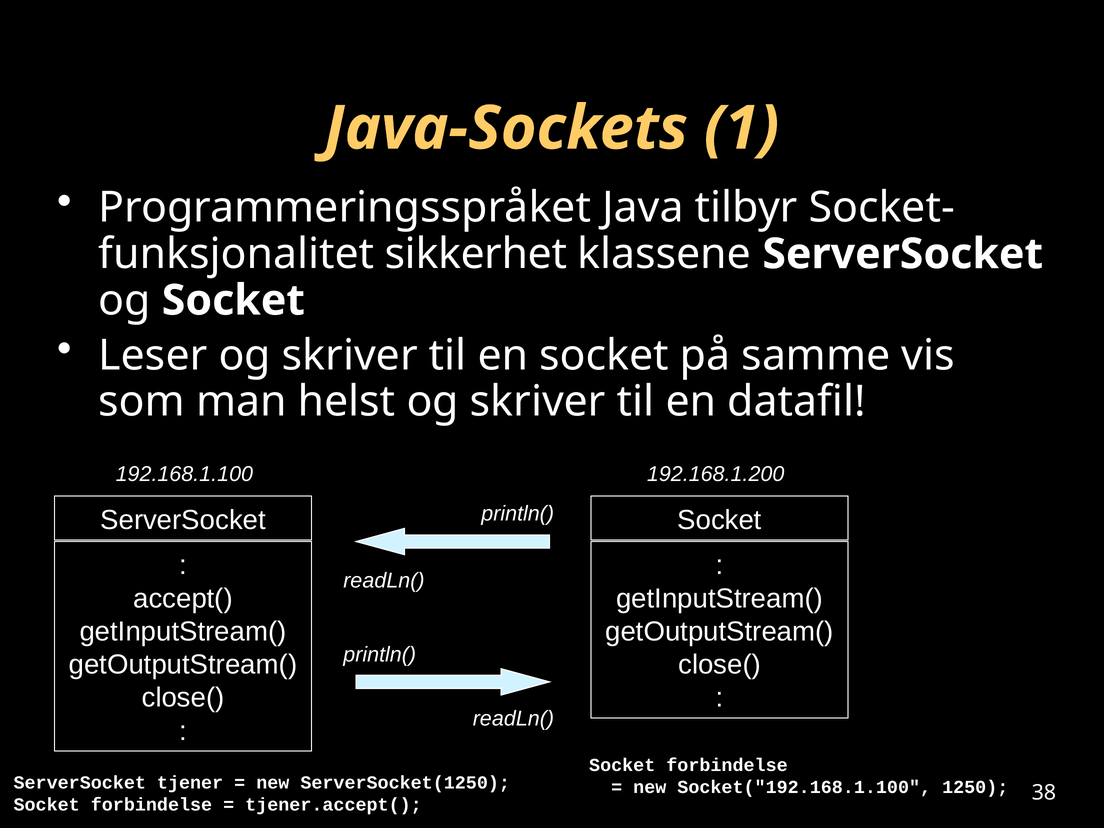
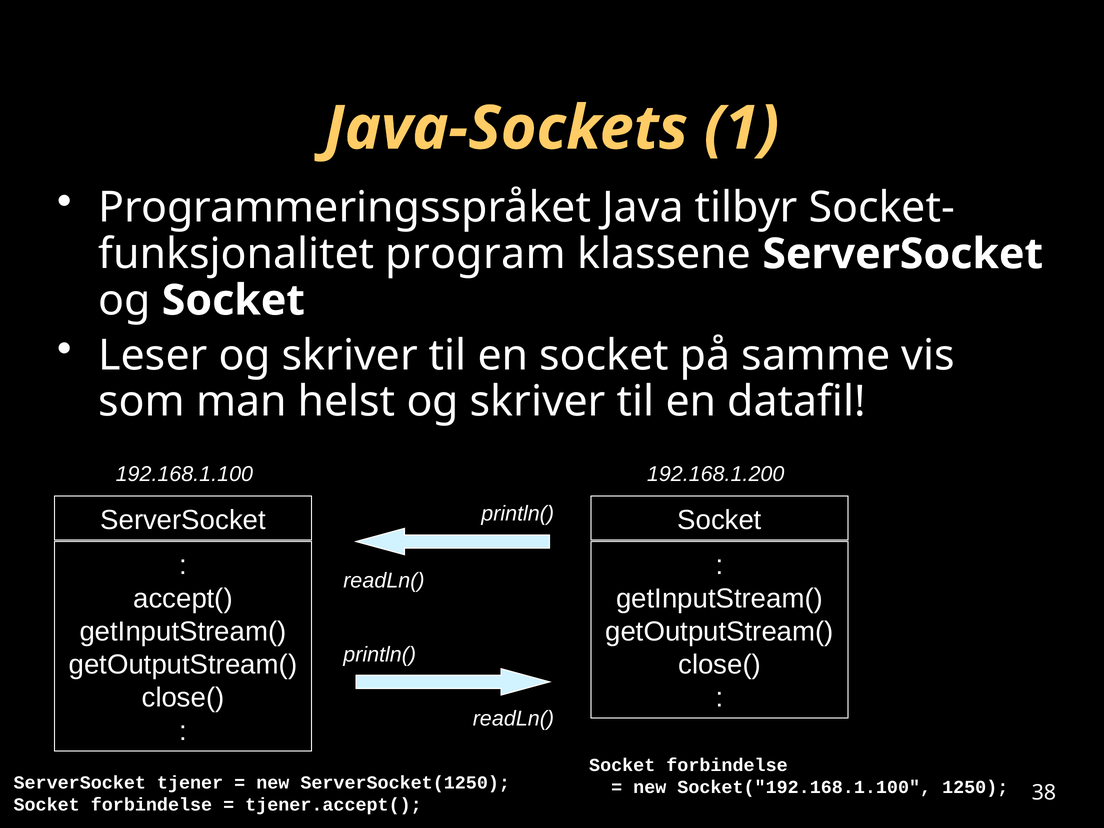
sikkerhet: sikkerhet -> program (476, 254)
